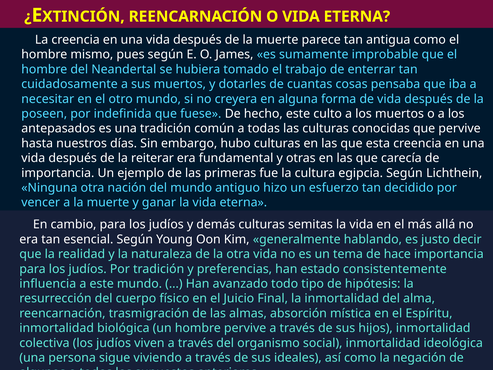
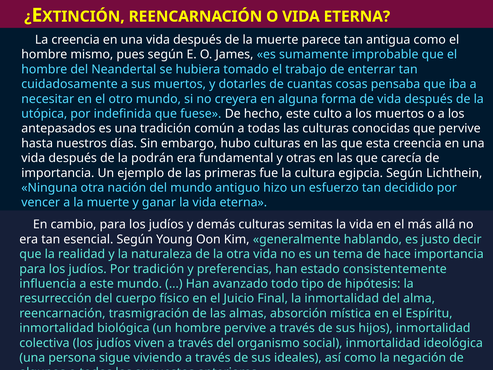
poseen: poseen -> utópica (44, 114)
reiterar: reiterar -> podrán (152, 158)
